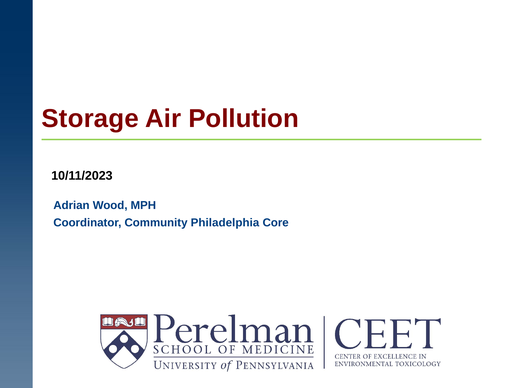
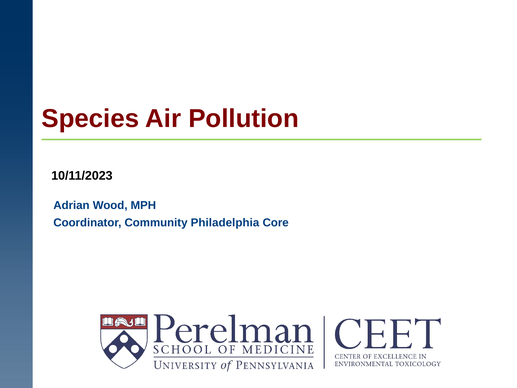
Storage: Storage -> Species (90, 119)
